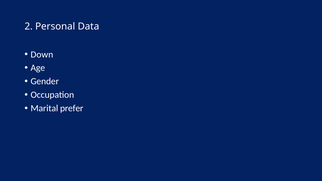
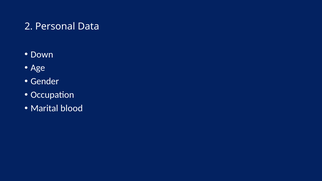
prefer: prefer -> blood (72, 108)
